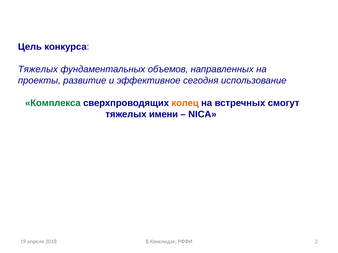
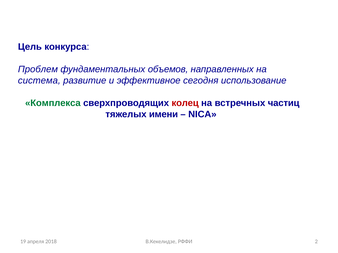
Тяжелых: Тяжелых -> Проблем (38, 69)
проекты: проекты -> система (39, 81)
колец colour: orange -> red (185, 103)
смогут: смогут -> частиц (284, 103)
